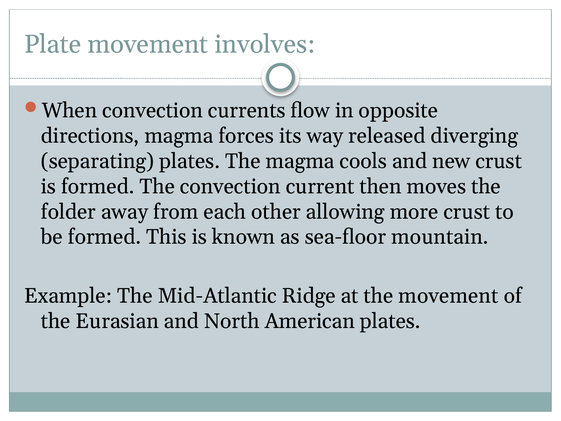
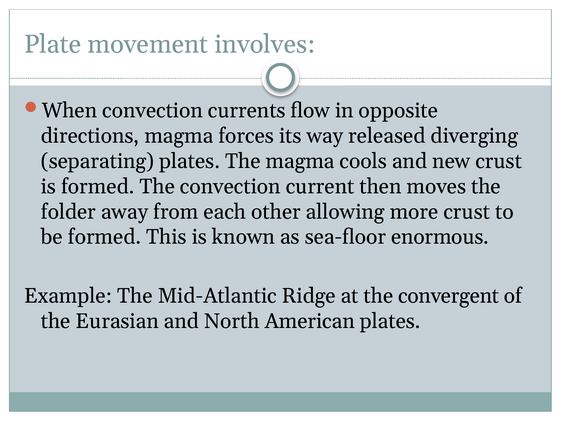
mountain: mountain -> enormous (440, 237)
the movement: movement -> convergent (449, 296)
